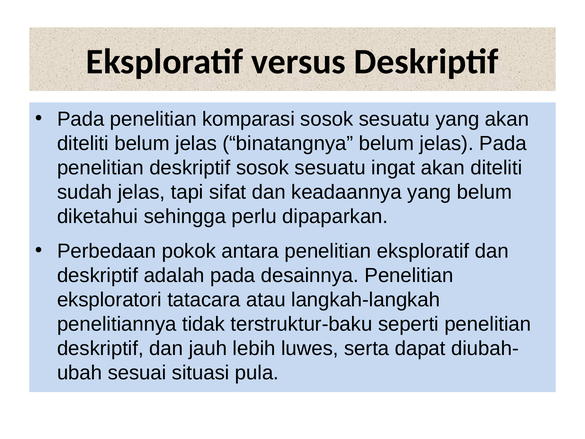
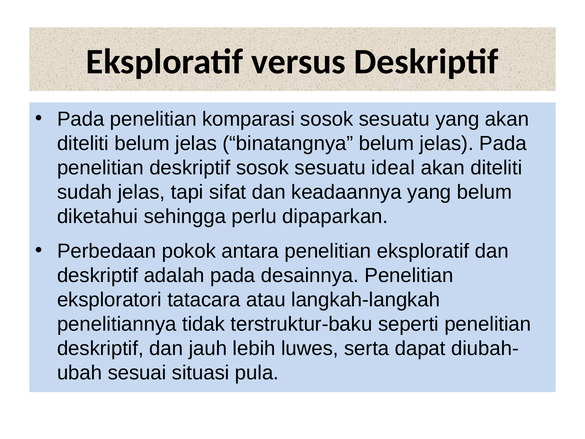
ingat: ingat -> ideal (393, 168)
